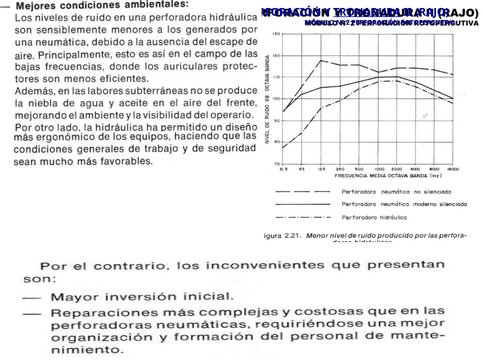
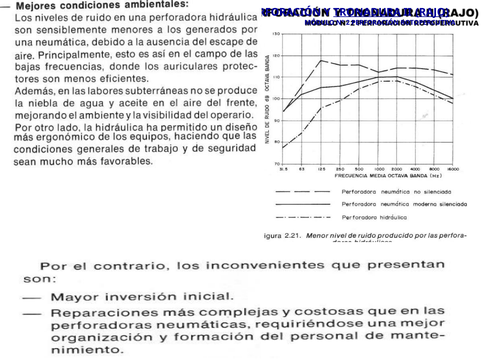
RAJO underline: none -> present (432, 12)
